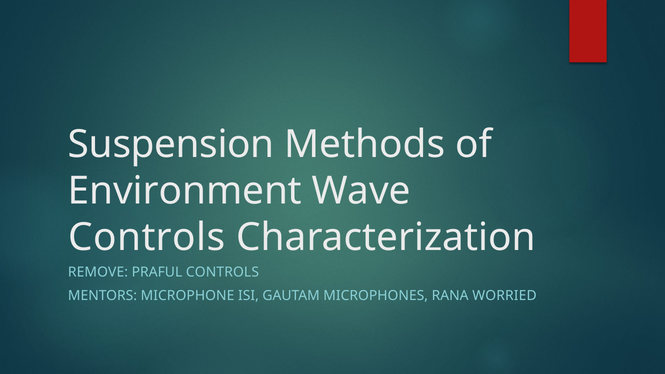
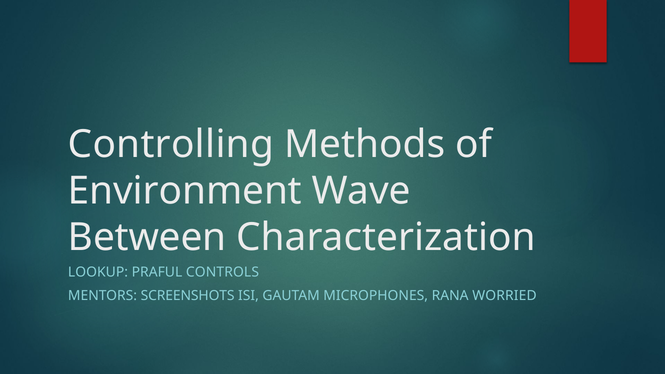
Suspension: Suspension -> Controlling (171, 144)
Controls: Controls -> Between (147, 238)
REMOVE: REMOVE -> LOOKUP (98, 272)
MICROPHONE: MICROPHONE -> SCREENSHOTS (188, 296)
